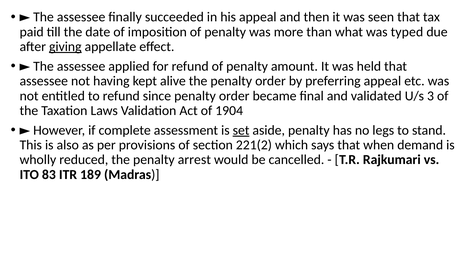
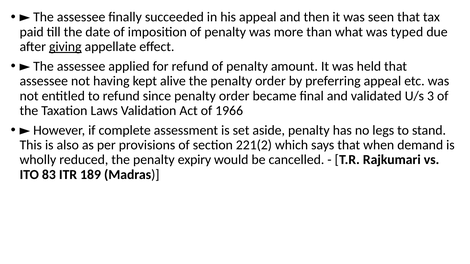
1904: 1904 -> 1966 (229, 111)
set underline: present -> none (241, 130)
arrest: arrest -> expiry (194, 160)
